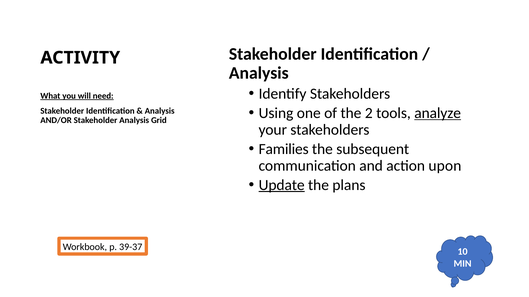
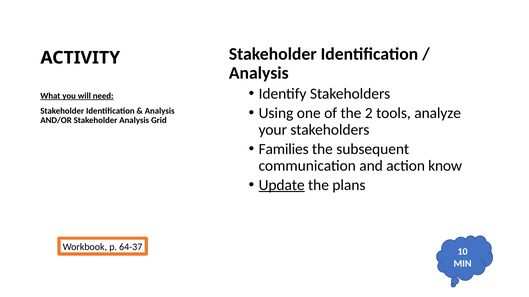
analyze underline: present -> none (438, 113)
upon: upon -> know (445, 166)
39-37: 39-37 -> 64-37 (131, 247)
